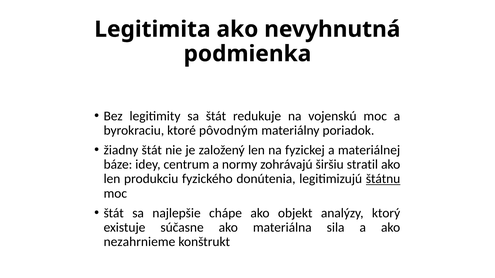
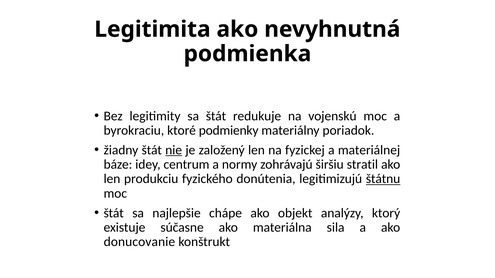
pôvodným: pôvodným -> podmienky (229, 131)
nie underline: none -> present (174, 150)
nezahrnieme: nezahrnieme -> donucovanie (139, 242)
